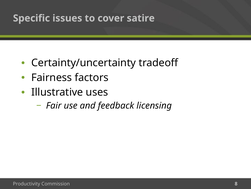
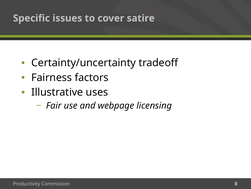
feedback: feedback -> webpage (116, 105)
